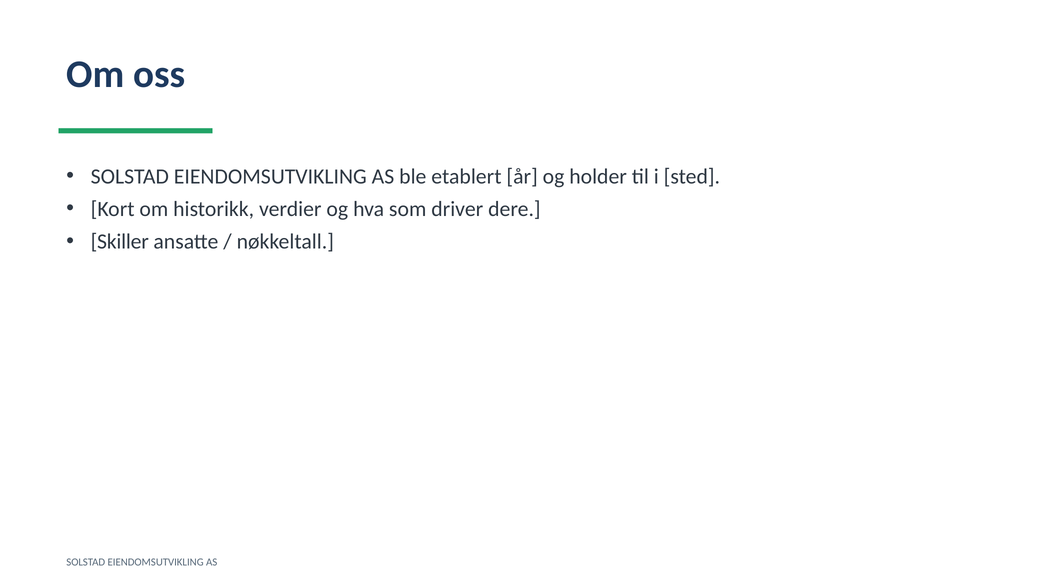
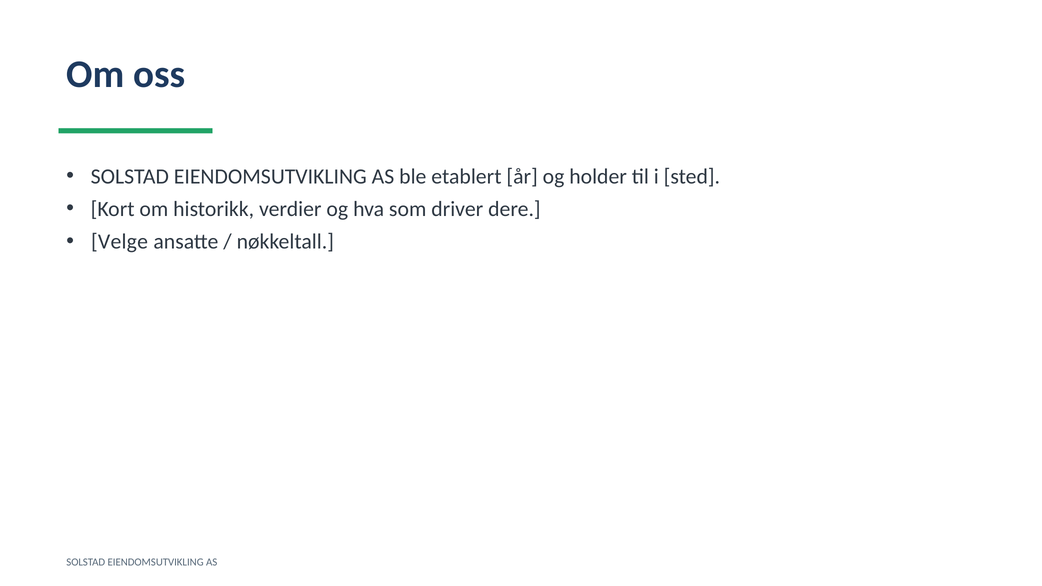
Skiller: Skiller -> Velge (120, 242)
